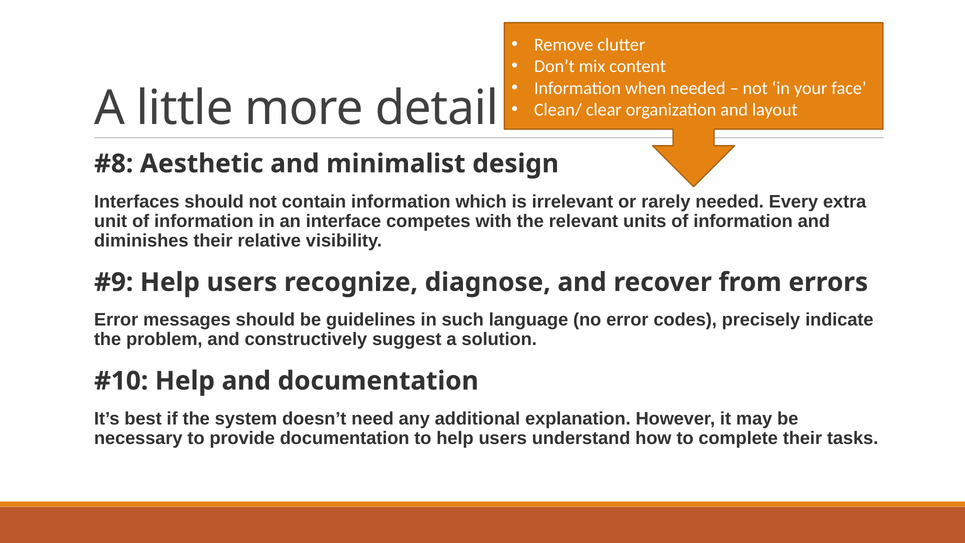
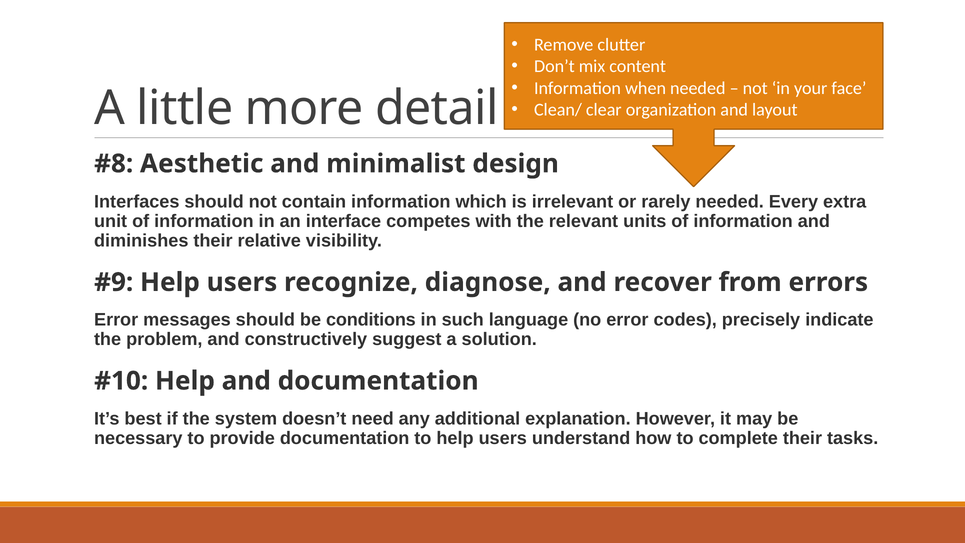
guidelines: guidelines -> conditions (371, 320)
